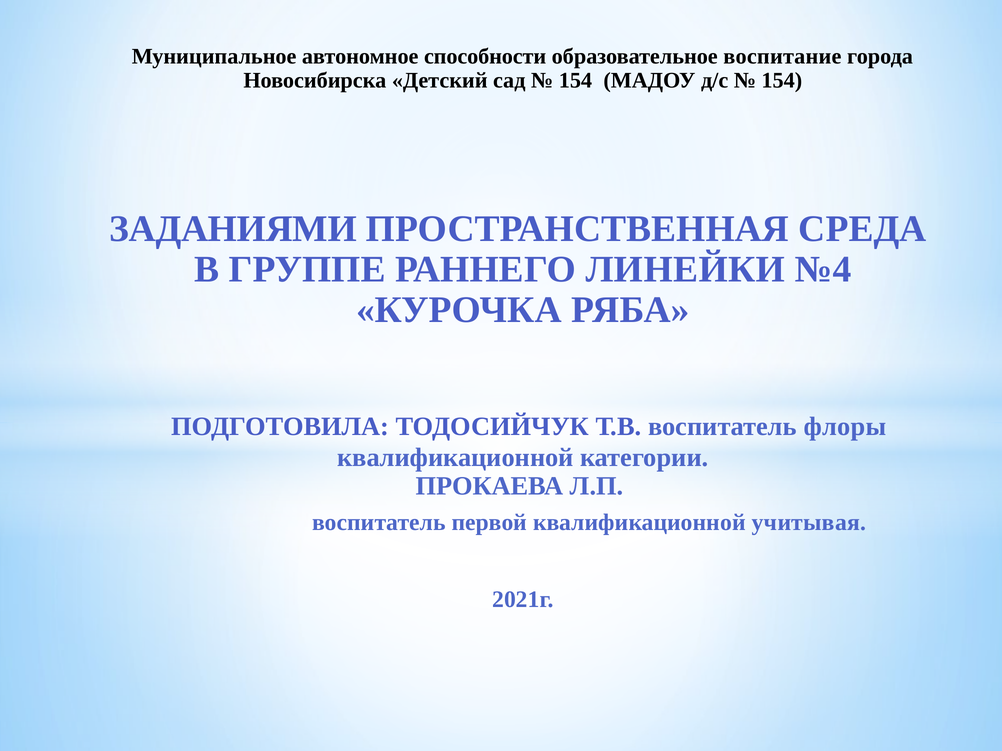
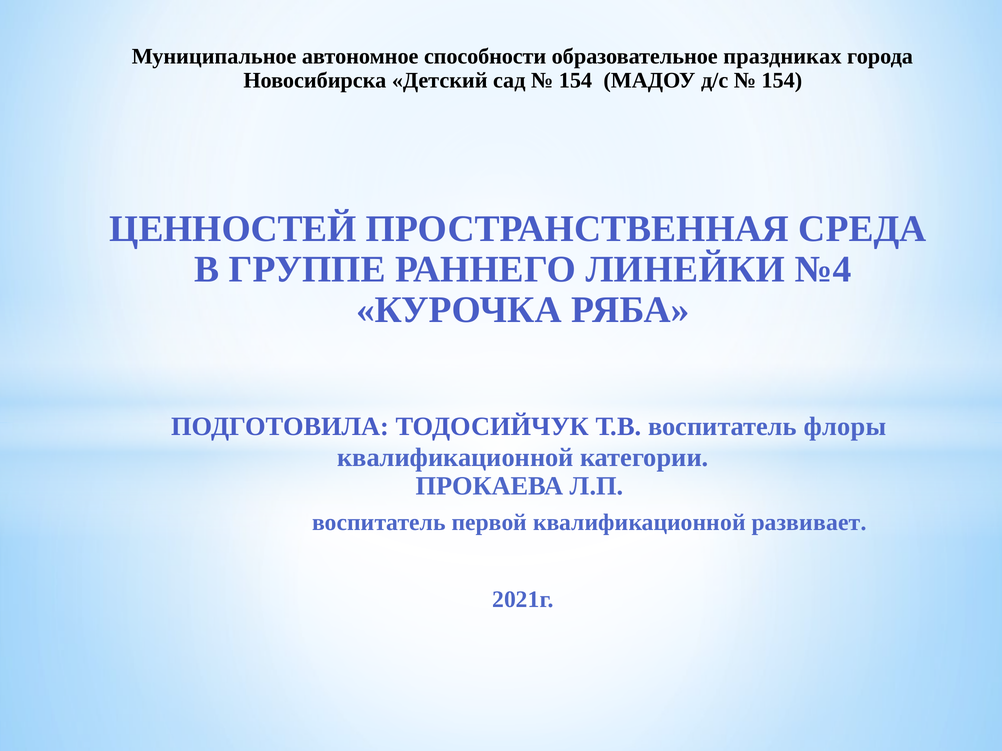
воспитание: воспитание -> праздниках (782, 56)
ЗАДАНИЯМИ: ЗАДАНИЯМИ -> ЦЕННОСТЕЙ (233, 229)
учитывая: учитывая -> развивает (809, 523)
